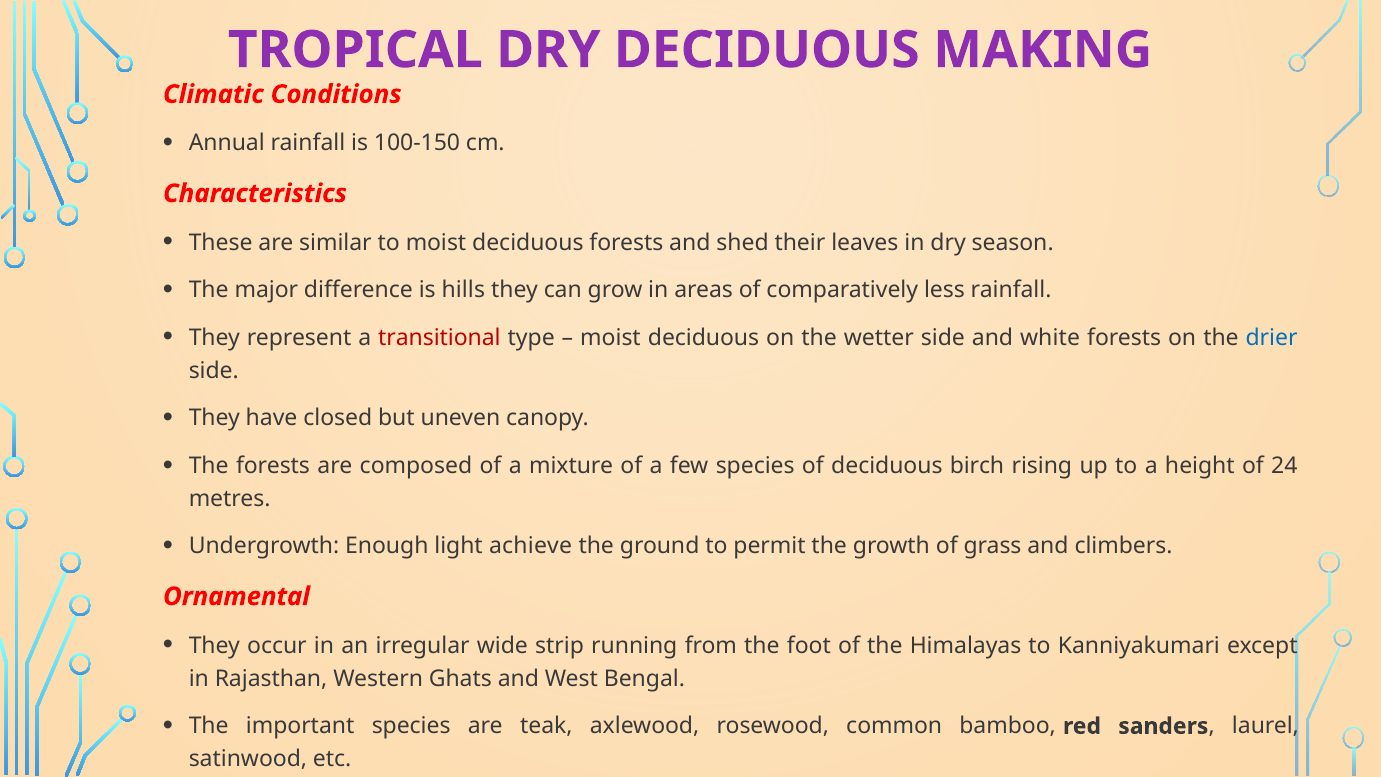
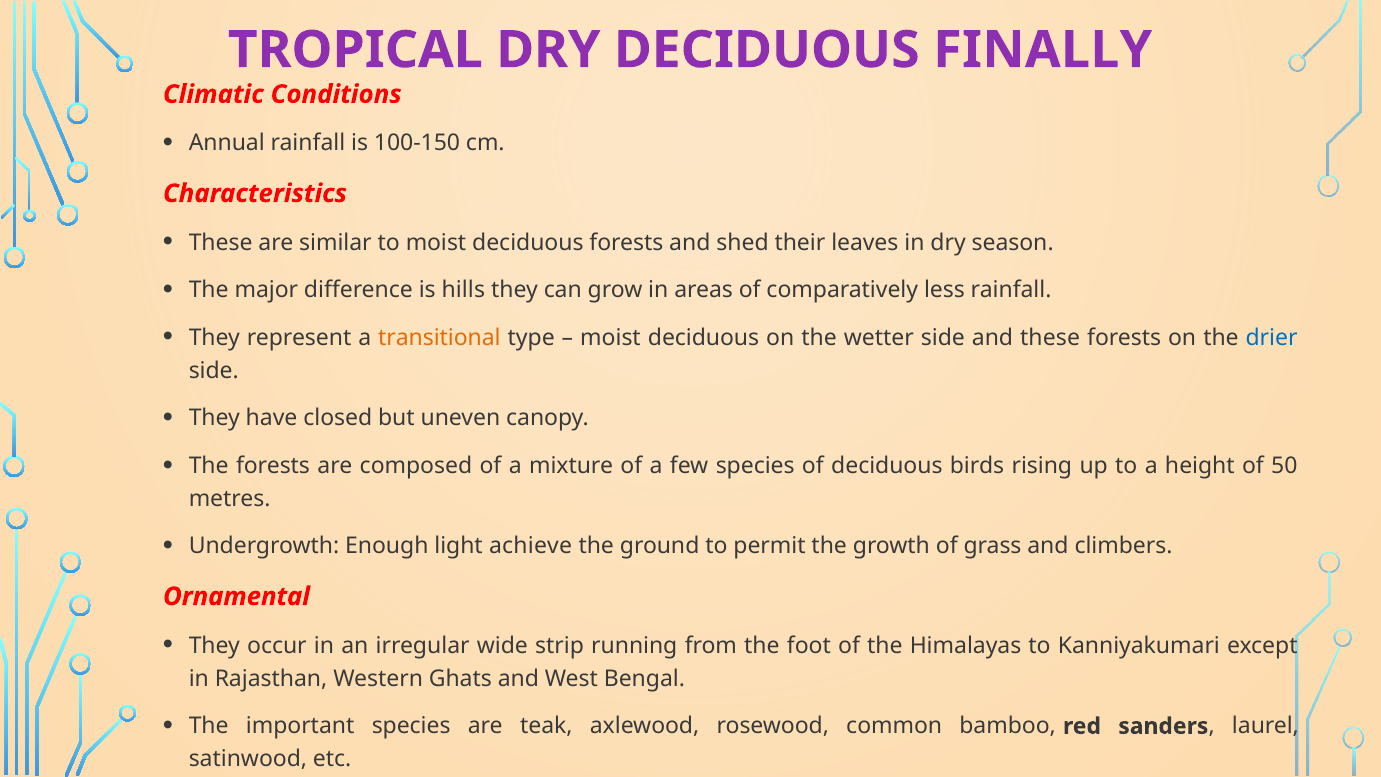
MAKING: MAKING -> FINALLY (1043, 50)
transitional colour: red -> orange (439, 338)
and white: white -> these (1050, 338)
birch: birch -> birds (977, 466)
24: 24 -> 50 (1284, 466)
